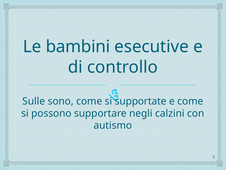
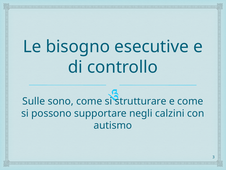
bambini: bambini -> bisogno (78, 47)
supportate: supportate -> strutturare (141, 101)
